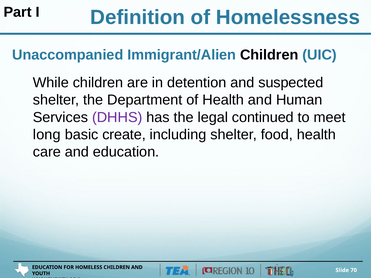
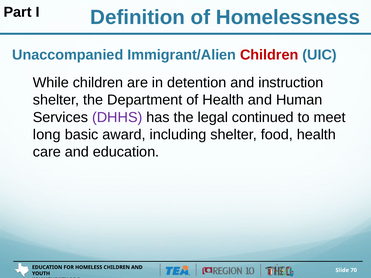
Children colour: black -> red (269, 55)
suspected: suspected -> instruction (291, 83)
create: create -> award (124, 135)
